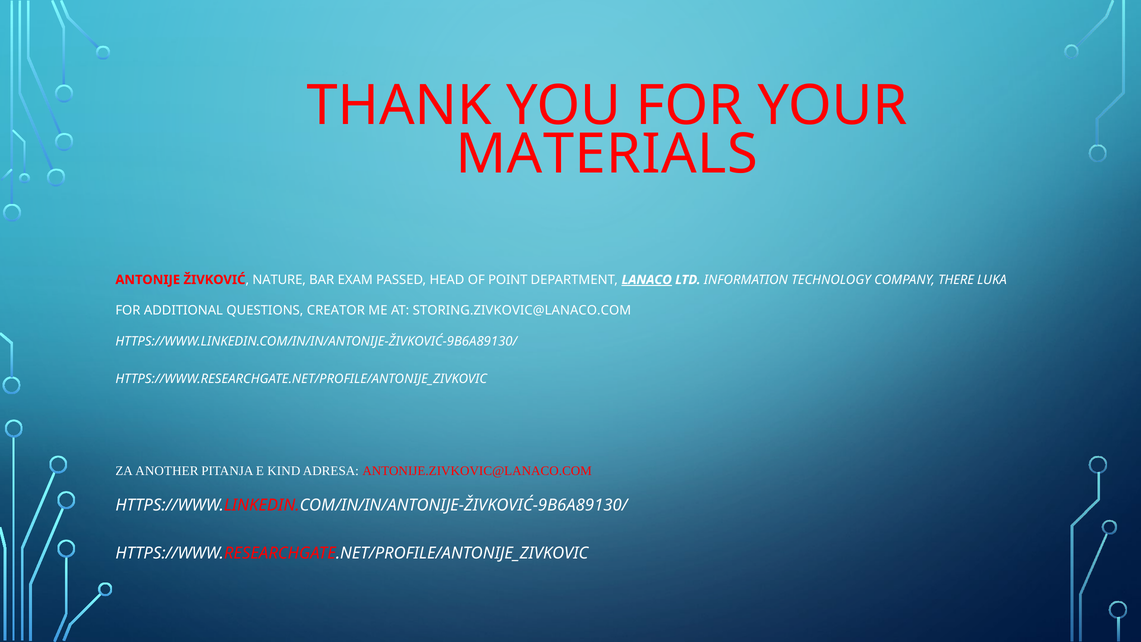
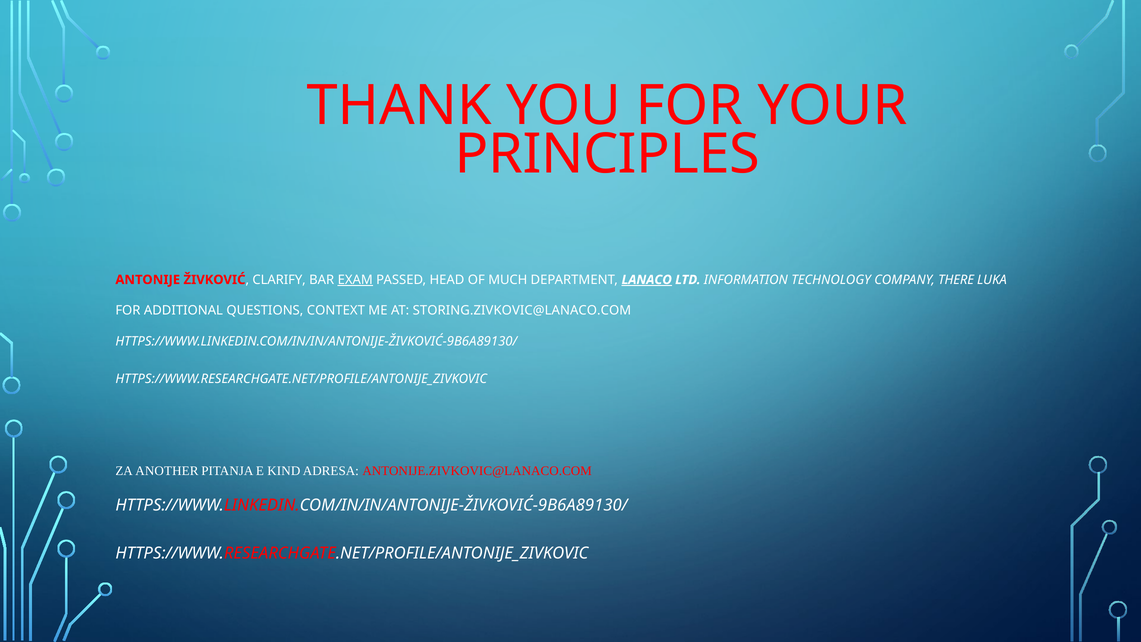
MATERIALS: MATERIALS -> PRINCIPLES (607, 154)
NATURE: NATURE -> CLARIFY (279, 280)
EXAM underline: none -> present (355, 280)
POINT: POINT -> MUCH (508, 280)
CREATOR: CREATOR -> CONTEXT (336, 310)
